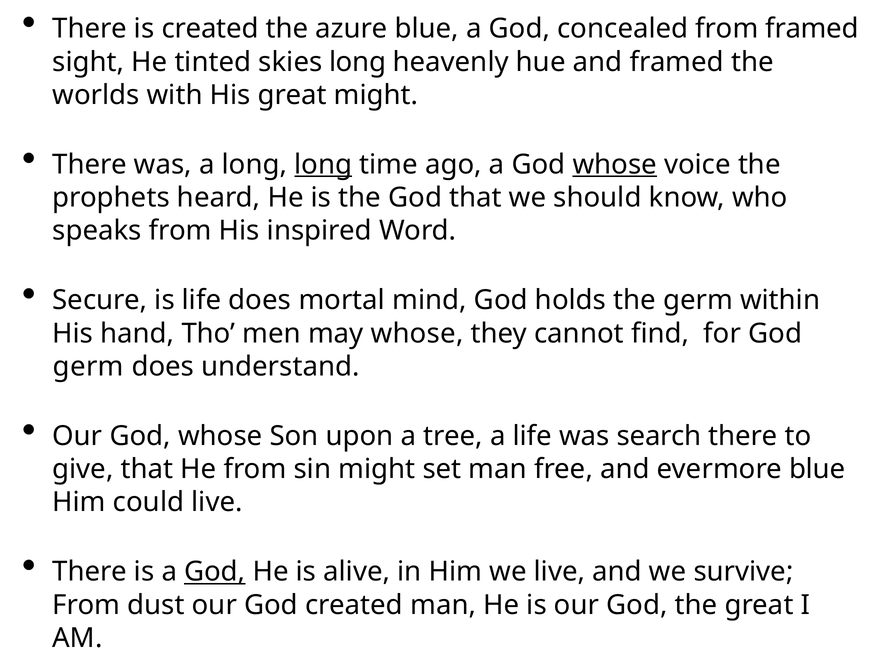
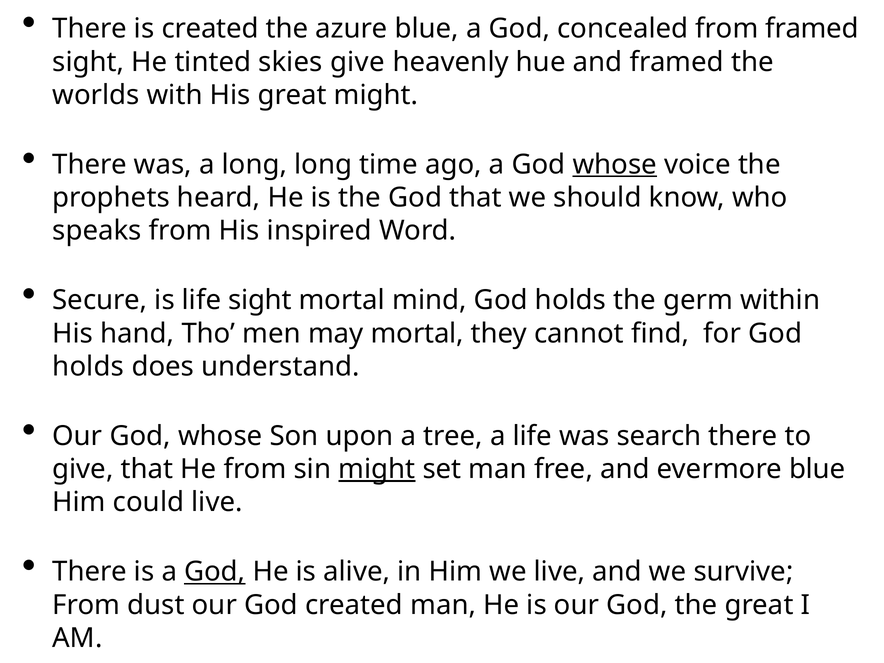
skies long: long -> give (357, 62)
long underline: present -> none (323, 165)
life does: does -> sight (260, 300)
may whose: whose -> mortal (417, 333)
germ: germ -> holds (88, 367)
might underline: none -> present (377, 469)
